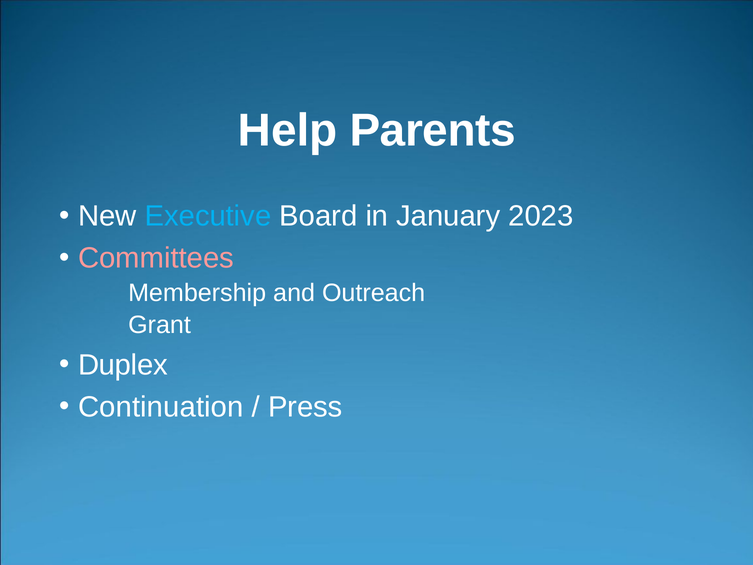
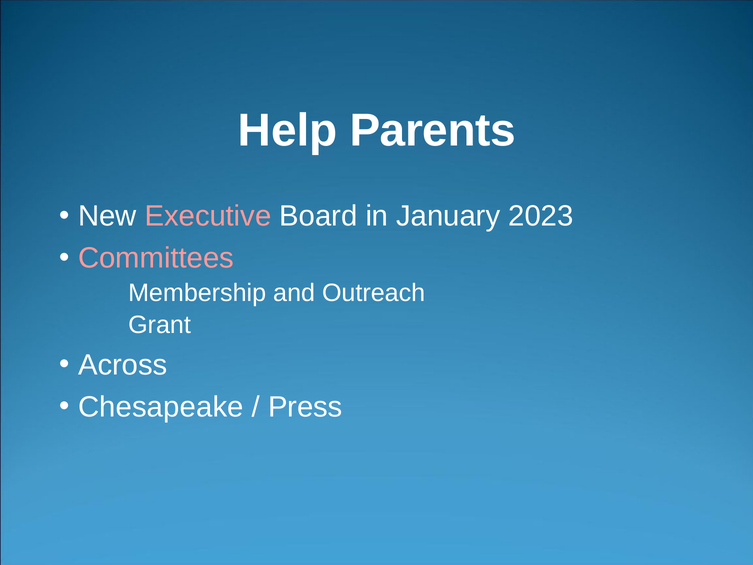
Executive colour: light blue -> pink (208, 216)
Duplex: Duplex -> Across (123, 365)
Continuation: Continuation -> Chesapeake (161, 407)
